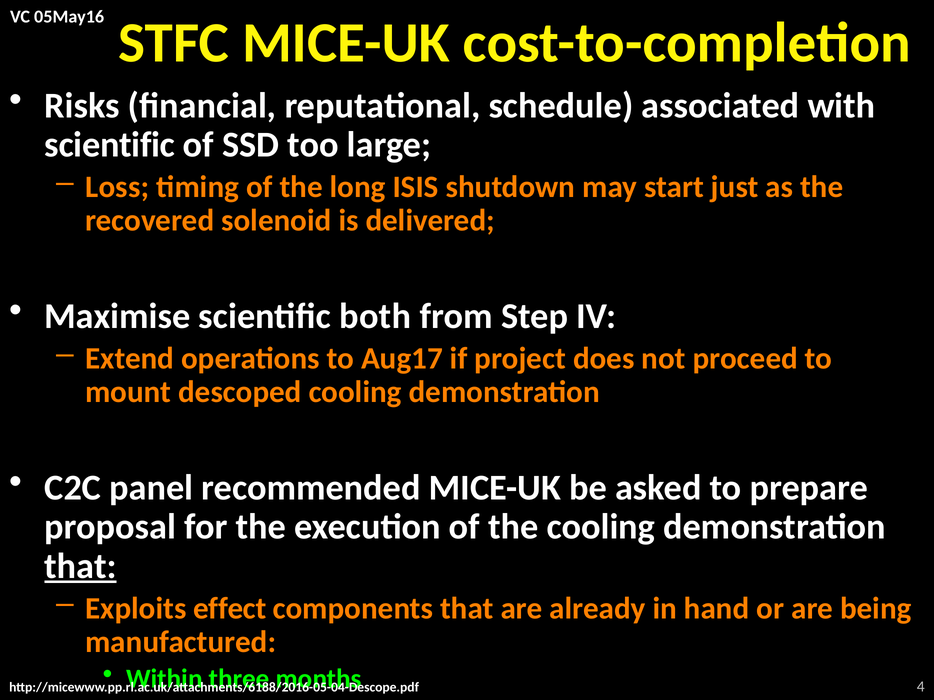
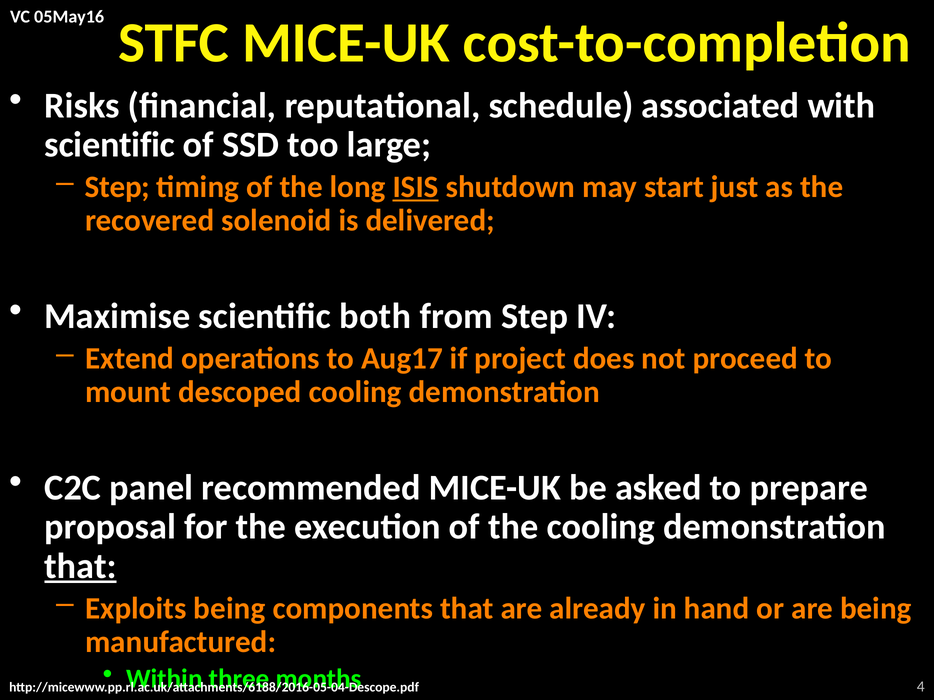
Loss: Loss -> Step (117, 187)
ISIS underline: none -> present (416, 187)
Exploits effect: effect -> being (230, 609)
